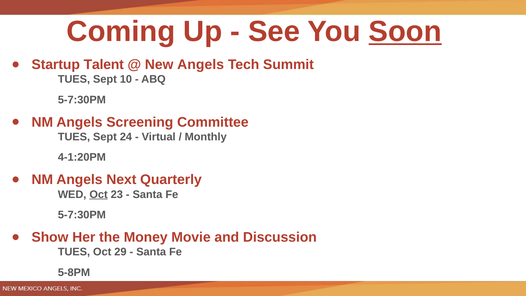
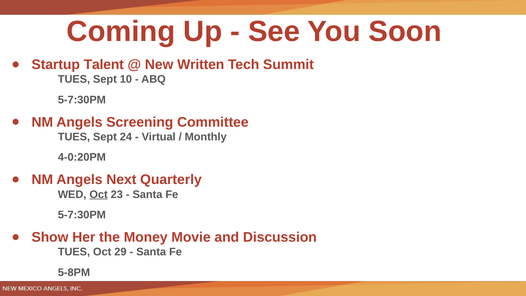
Soon underline: present -> none (405, 32)
New Angels: Angels -> Written (201, 65)
4-1:20PM: 4-1:20PM -> 4-0:20PM (82, 157)
